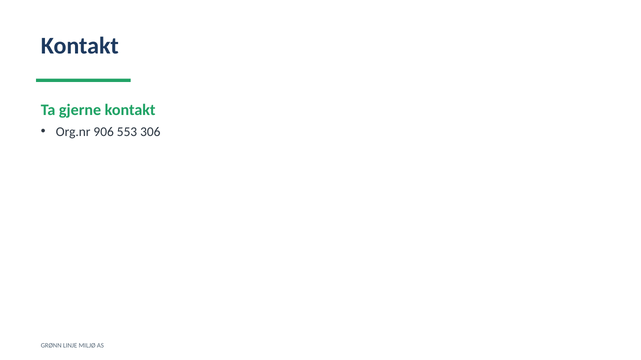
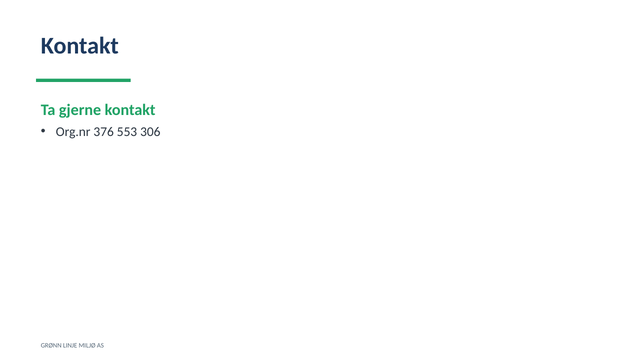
906: 906 -> 376 (104, 132)
